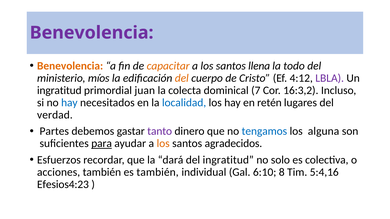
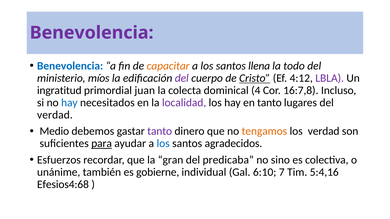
Benevolencia colour: orange -> blue (70, 66)
del colour: orange -> purple (182, 78)
Cristo underline: none -> present (255, 78)
7: 7 -> 4 (256, 91)
16:3,2: 16:3,2 -> 16:7,8 (301, 91)
localidad colour: blue -> purple (184, 103)
en retén: retén -> tanto (269, 103)
Partes: Partes -> Medio (54, 131)
tengamos colour: blue -> orange (264, 131)
los alguna: alguna -> verdad (324, 131)
los colour: orange -> blue (163, 144)
dará: dará -> gran (171, 160)
del ingratitud: ingratitud -> predicaba (228, 160)
solo: solo -> sino (280, 160)
acciones: acciones -> unánime (59, 172)
es también: también -> gobierne (158, 172)
8: 8 -> 7 (282, 172)
Efesios4:23: Efesios4:23 -> Efesios4:68 (63, 185)
